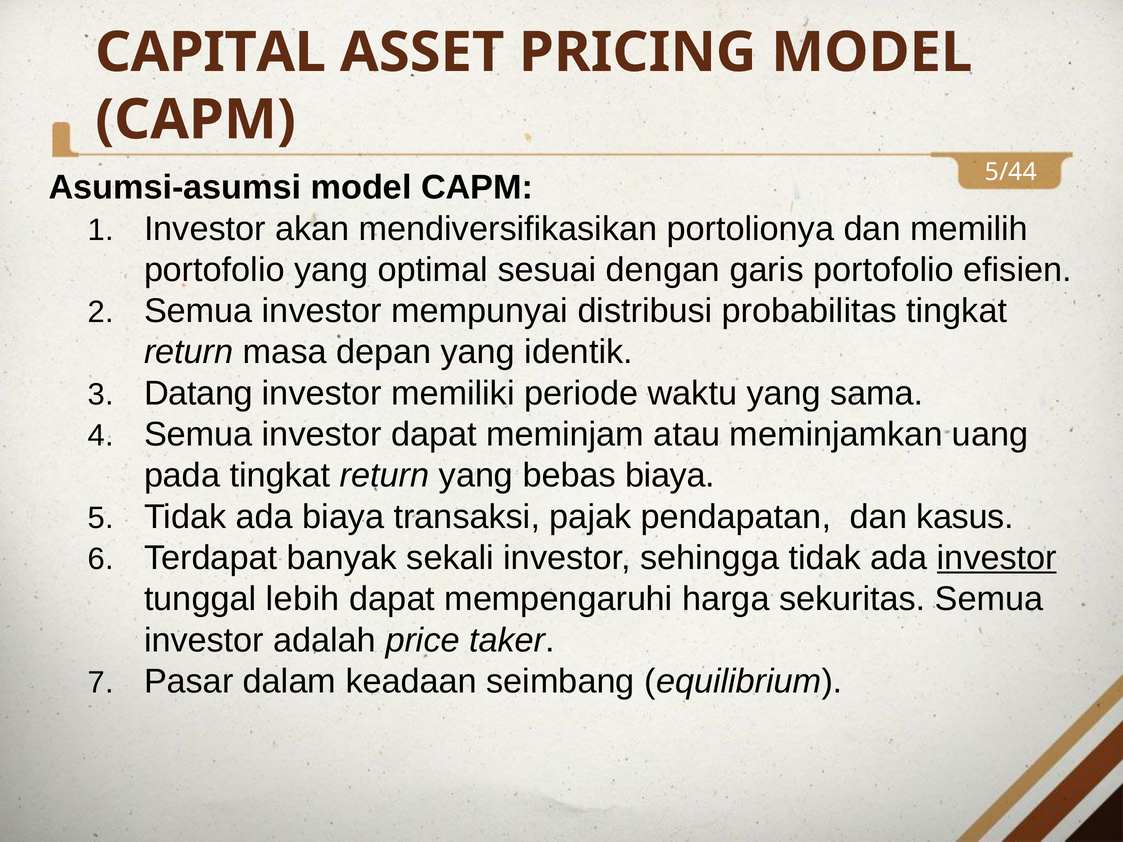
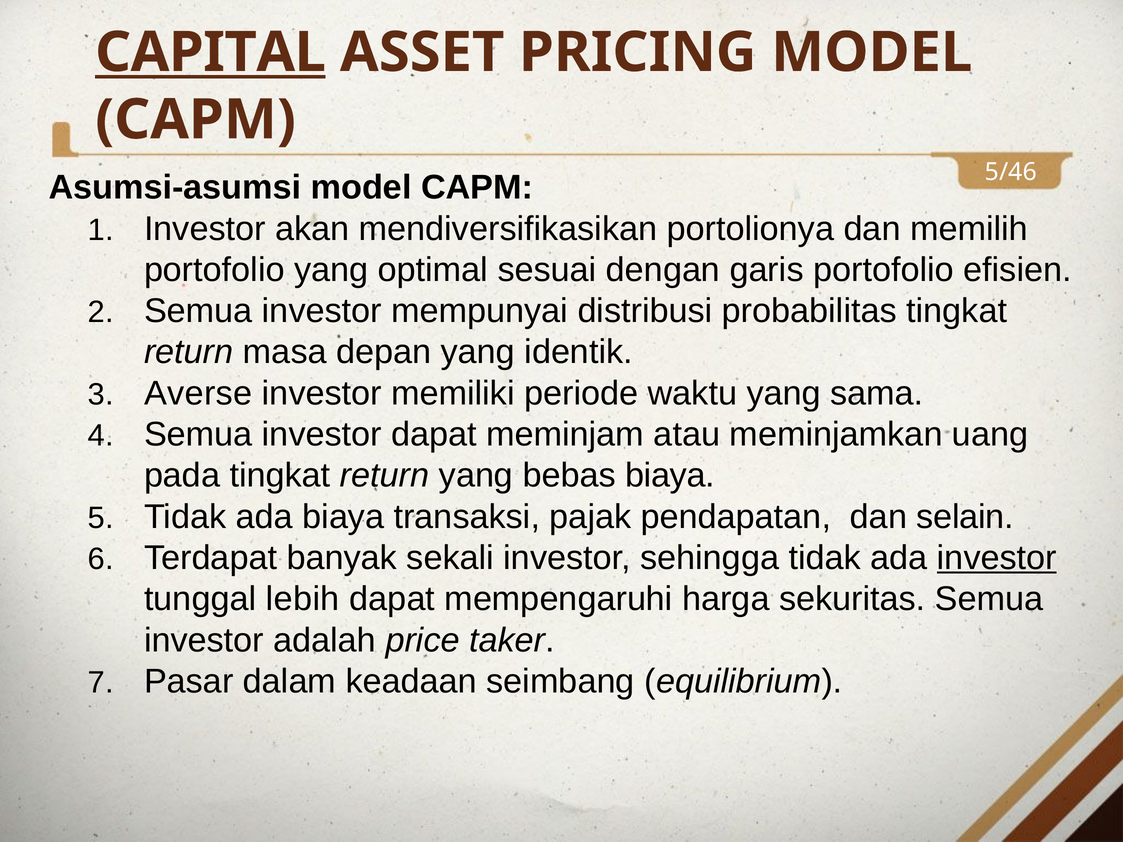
CAPITAL underline: none -> present (211, 52)
5/44: 5/44 -> 5/46 (1011, 172)
Datang: Datang -> Averse (198, 393)
kasus: kasus -> selain (965, 517)
